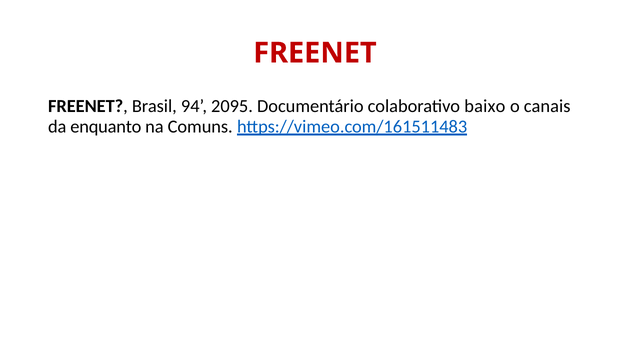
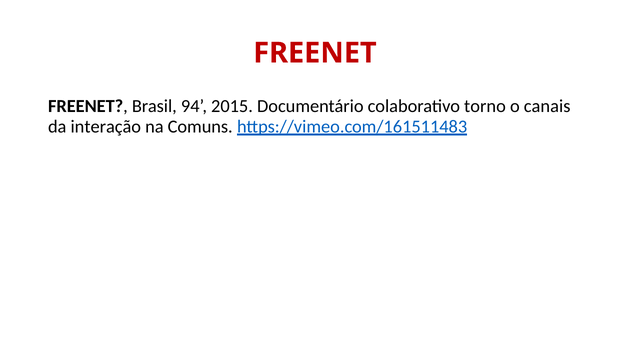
2095: 2095 -> 2015 (232, 107)
baixo: baixo -> torno (485, 107)
enquanto: enquanto -> interação (106, 127)
